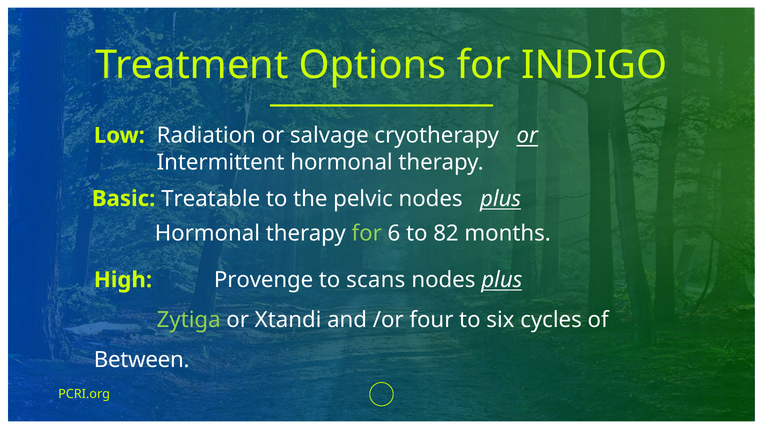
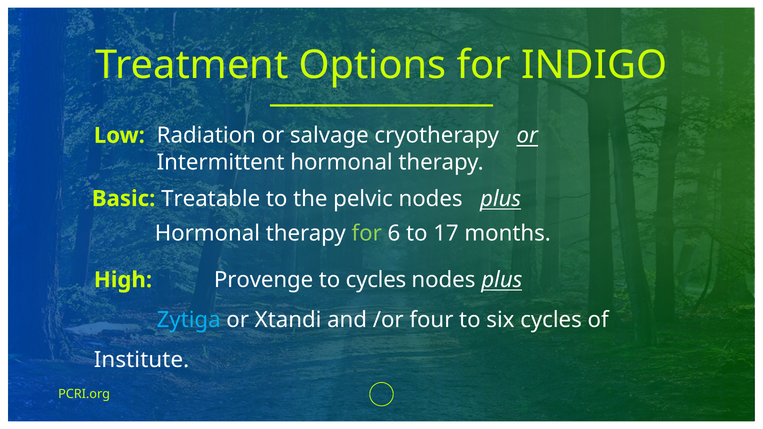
82: 82 -> 17 (446, 233)
to scans: scans -> cycles (376, 280)
Zytiga colour: light green -> light blue (189, 320)
Between: Between -> Institute (141, 360)
